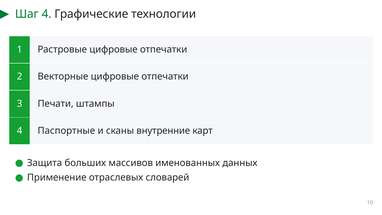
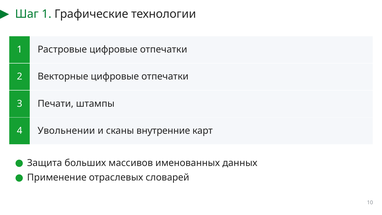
Шаг 4: 4 -> 1 (47, 14)
Паспортные: Паспортные -> Увольнении (66, 131)
